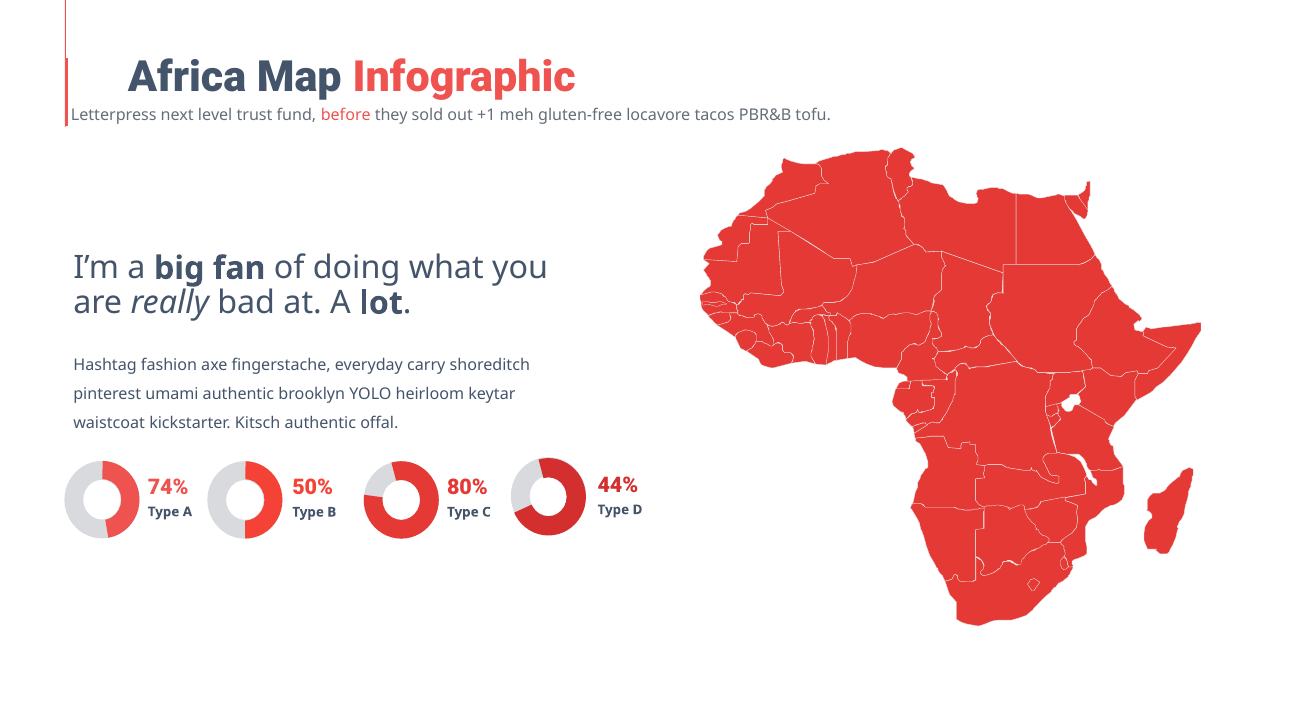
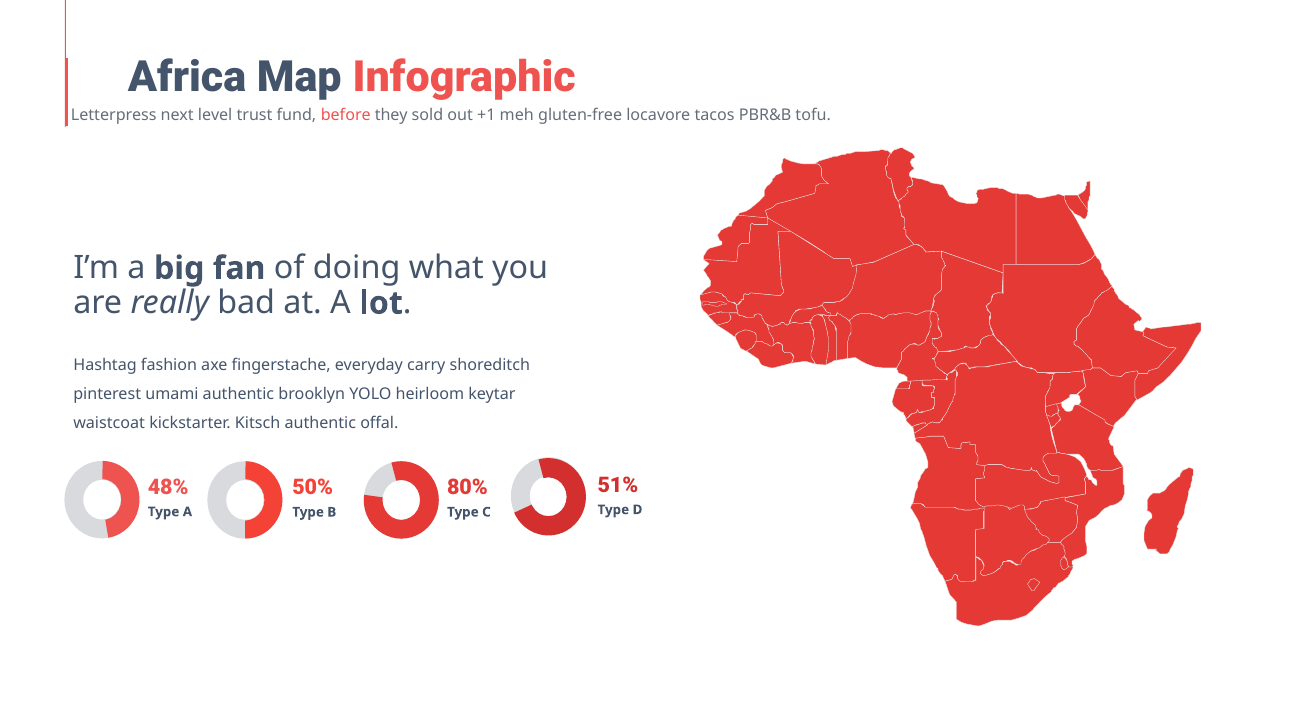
44%: 44% -> 51% (618, 485)
74%: 74% -> 48% (168, 487)
